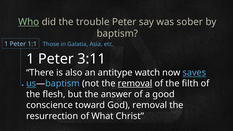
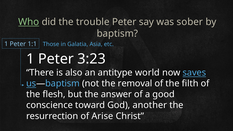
3:11: 3:11 -> 3:23 (92, 59)
watch: watch -> world (147, 73)
removal underline: present -> none (135, 83)
God removal: removal -> another (150, 105)
What: What -> Arise (102, 116)
